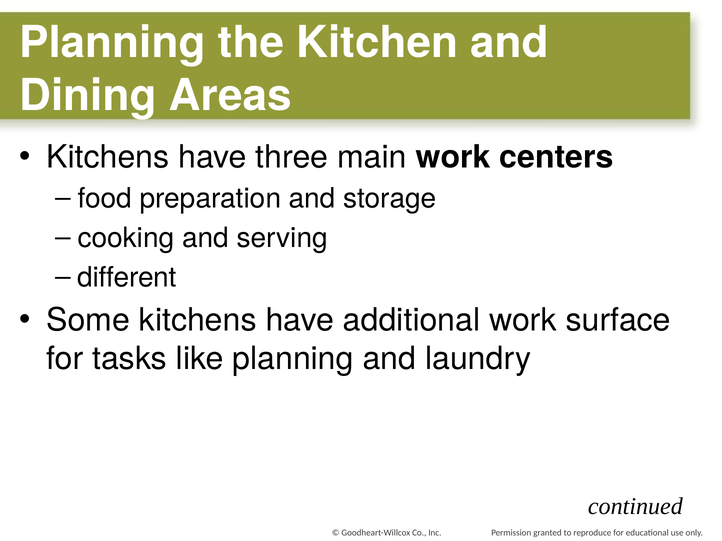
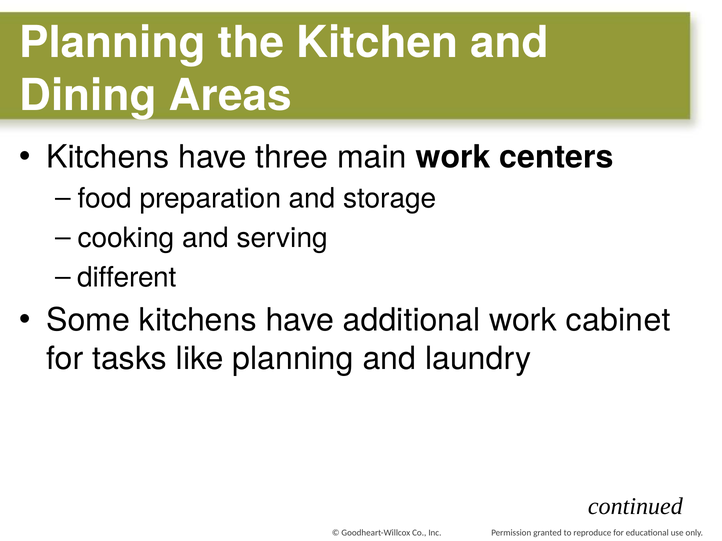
surface: surface -> cabinet (618, 320)
